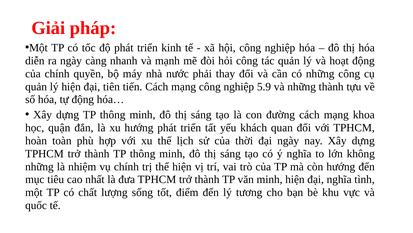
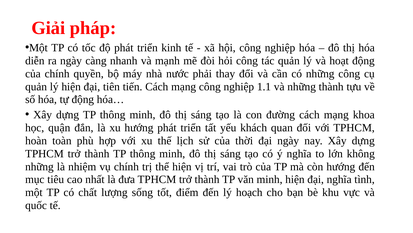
5.9: 5.9 -> 1.1 (264, 86)
tương: tương -> hoạch (249, 192)
